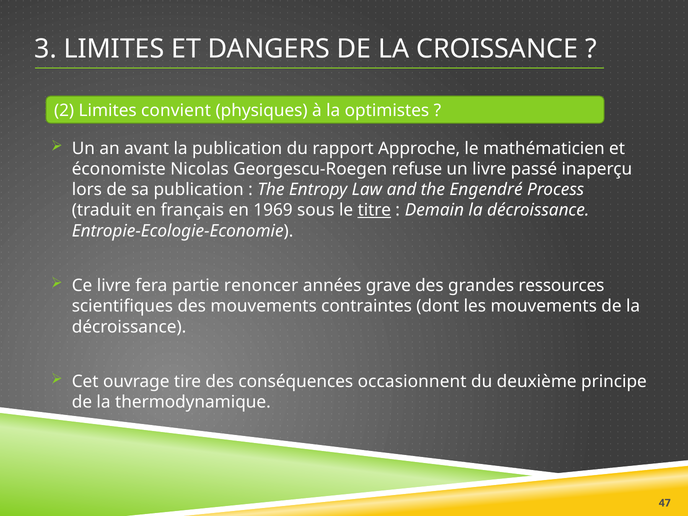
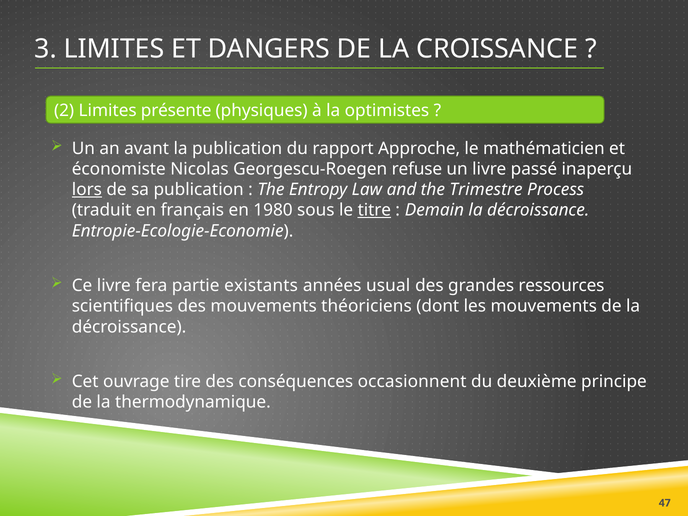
convient: convient -> présente (176, 111)
lors underline: none -> present (87, 190)
Engendré: Engendré -> Trimestre (486, 190)
1969: 1969 -> 1980 (273, 210)
renoncer: renoncer -> existants (261, 286)
grave: grave -> usual (388, 286)
contraintes: contraintes -> théoriciens (366, 306)
